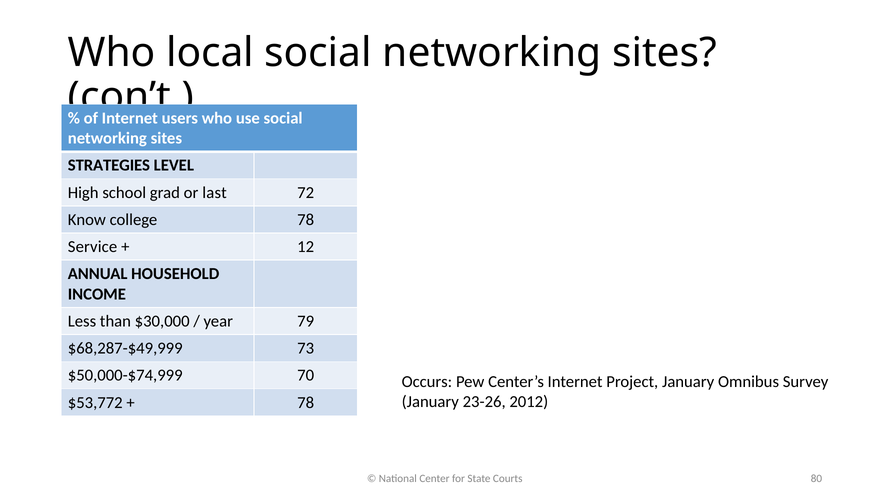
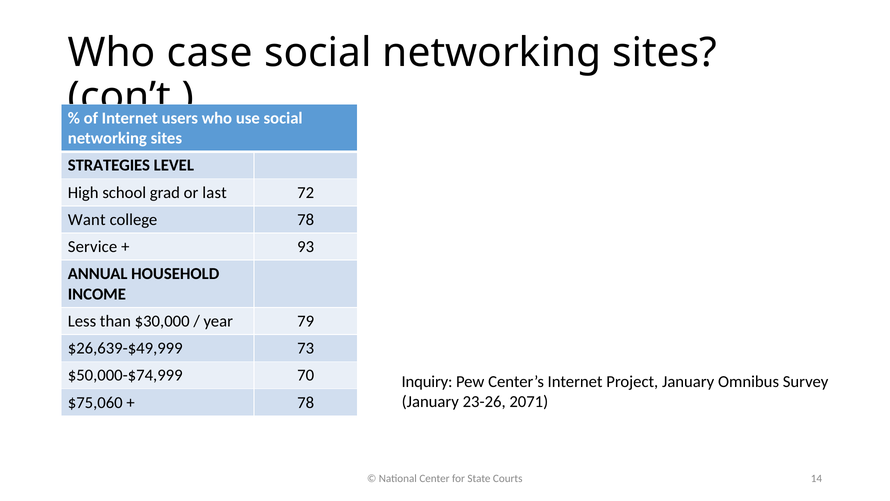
local: local -> case (210, 53)
Know: Know -> Want (87, 219)
12: 12 -> 93 (306, 247)
$68,287-$49,999: $68,287-$49,999 -> $26,639-$49,999 (125, 348)
Occurs: Occurs -> Inquiry (427, 382)
2012: 2012 -> 2071 (529, 402)
$53,772: $53,772 -> $75,060 (95, 402)
80: 80 -> 14 (816, 478)
